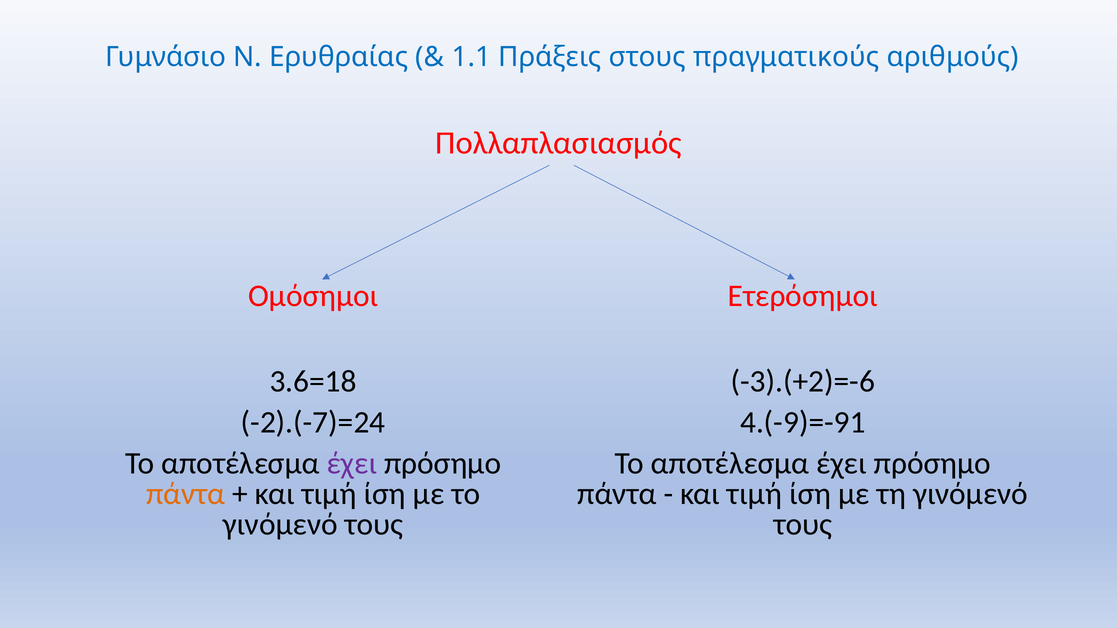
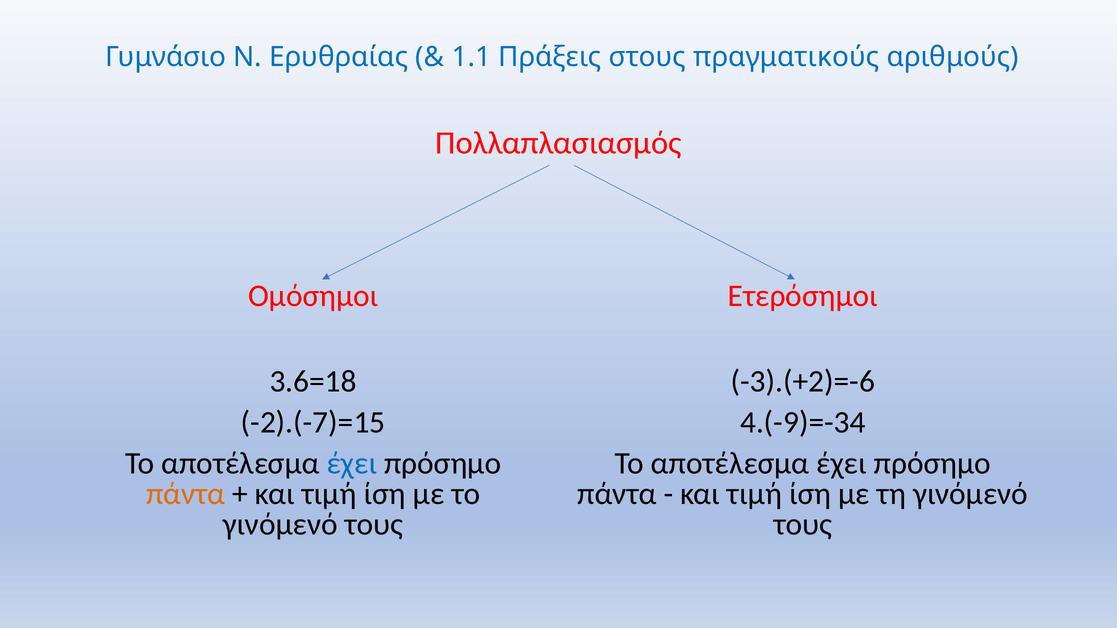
-2).(-7)=24: -2).(-7)=24 -> -2).(-7)=15 (313, 422)
4.(-9)=-91: 4.(-9)=-91 -> 4.(-9)=-34 (803, 422)
έχει colour: purple -> blue (352, 463)
